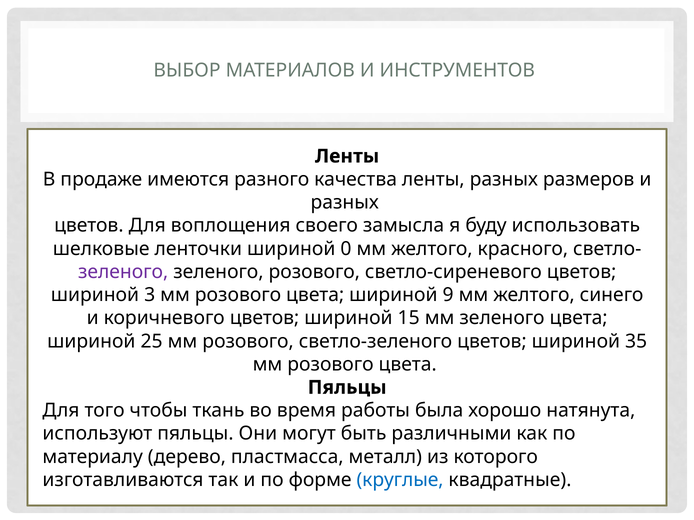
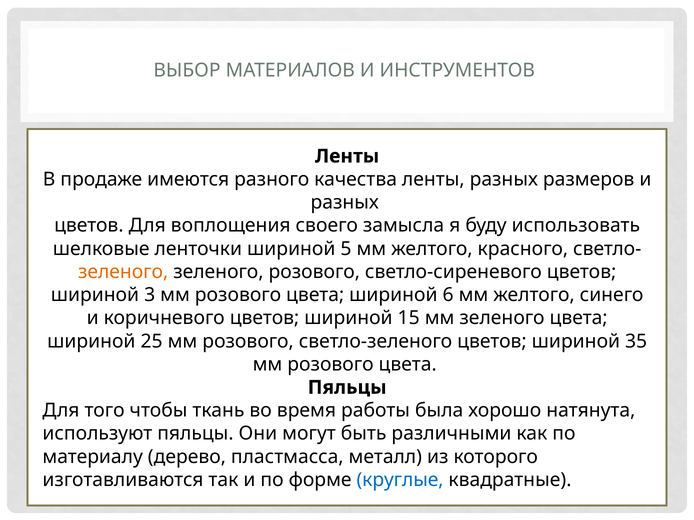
0: 0 -> 5 (346, 249)
зеленого colour: purple -> orange (123, 272)
9: 9 -> 6 (448, 295)
